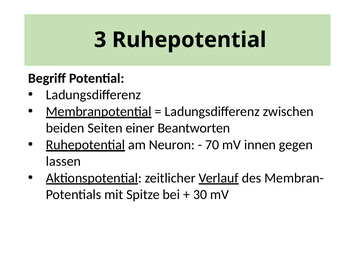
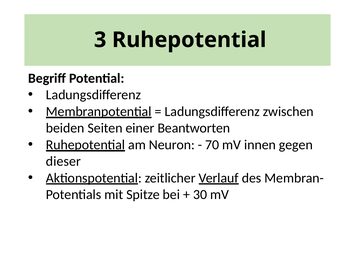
lassen: lassen -> dieser (63, 161)
